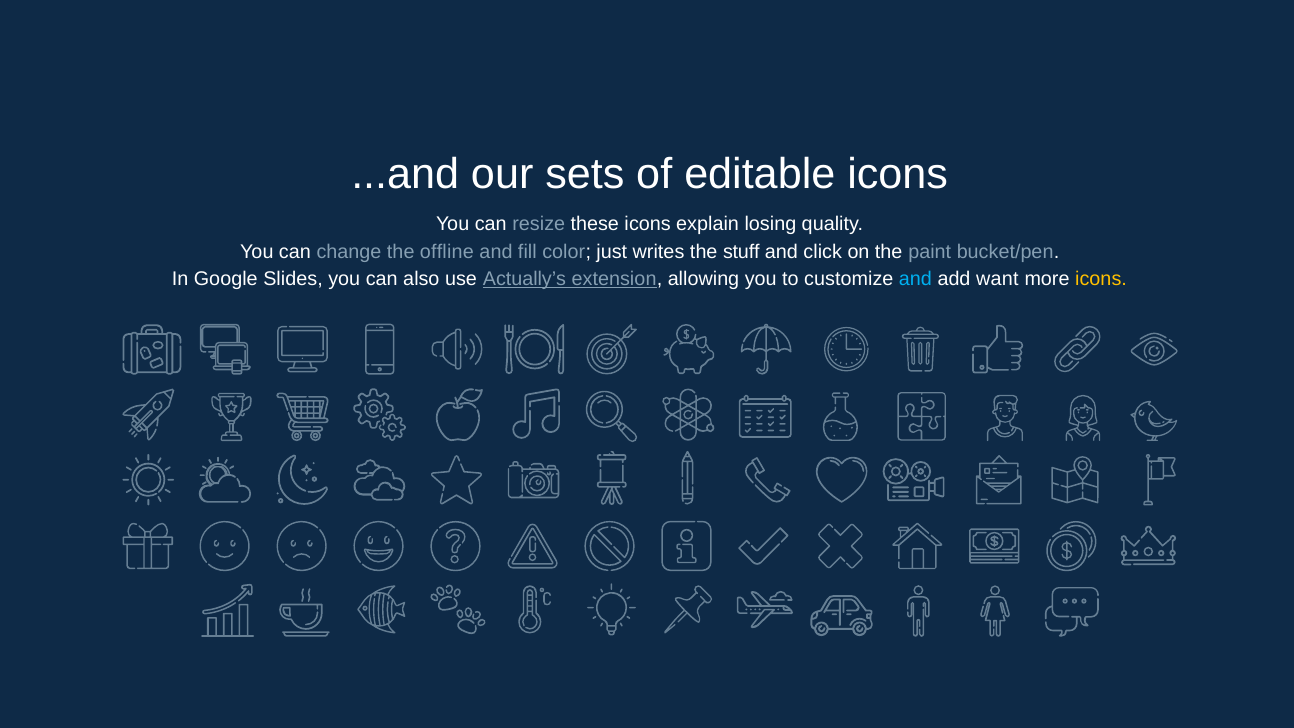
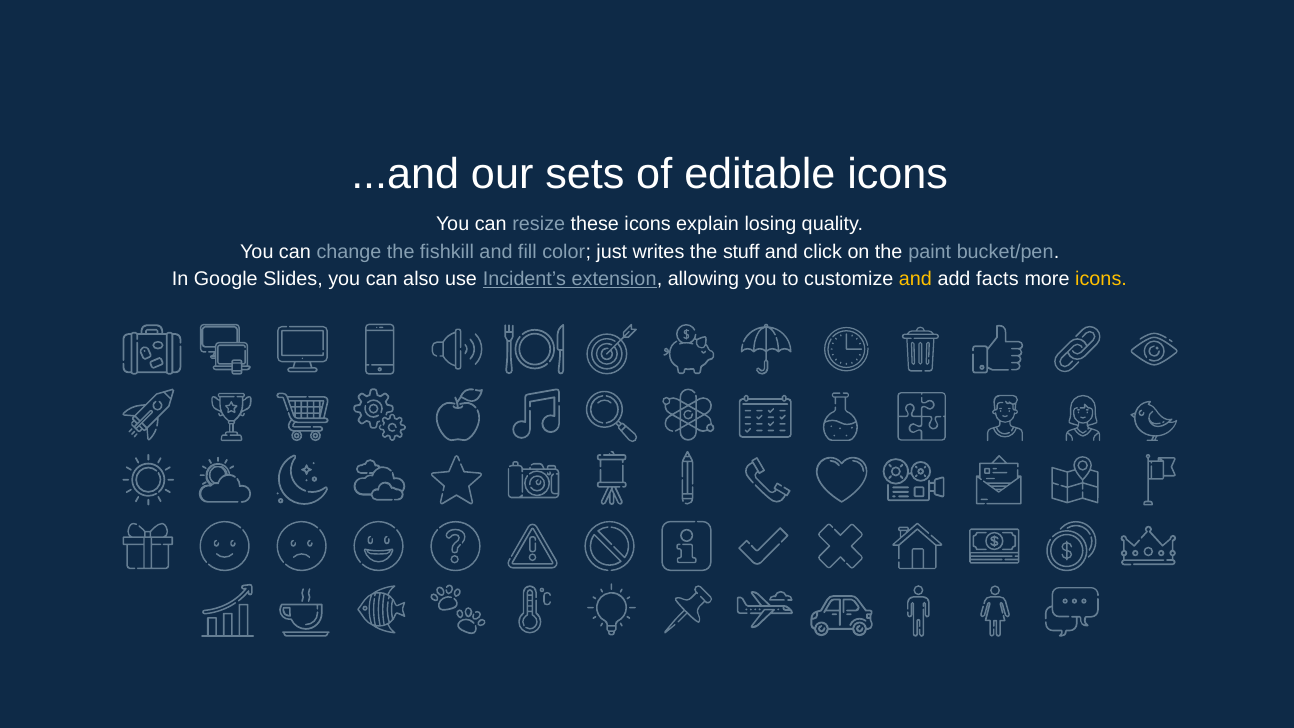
offline: offline -> fishkill (447, 251)
Actually’s: Actually’s -> Incident’s (525, 279)
and colour: light blue -> yellow (915, 279)
want: want -> facts (997, 279)
